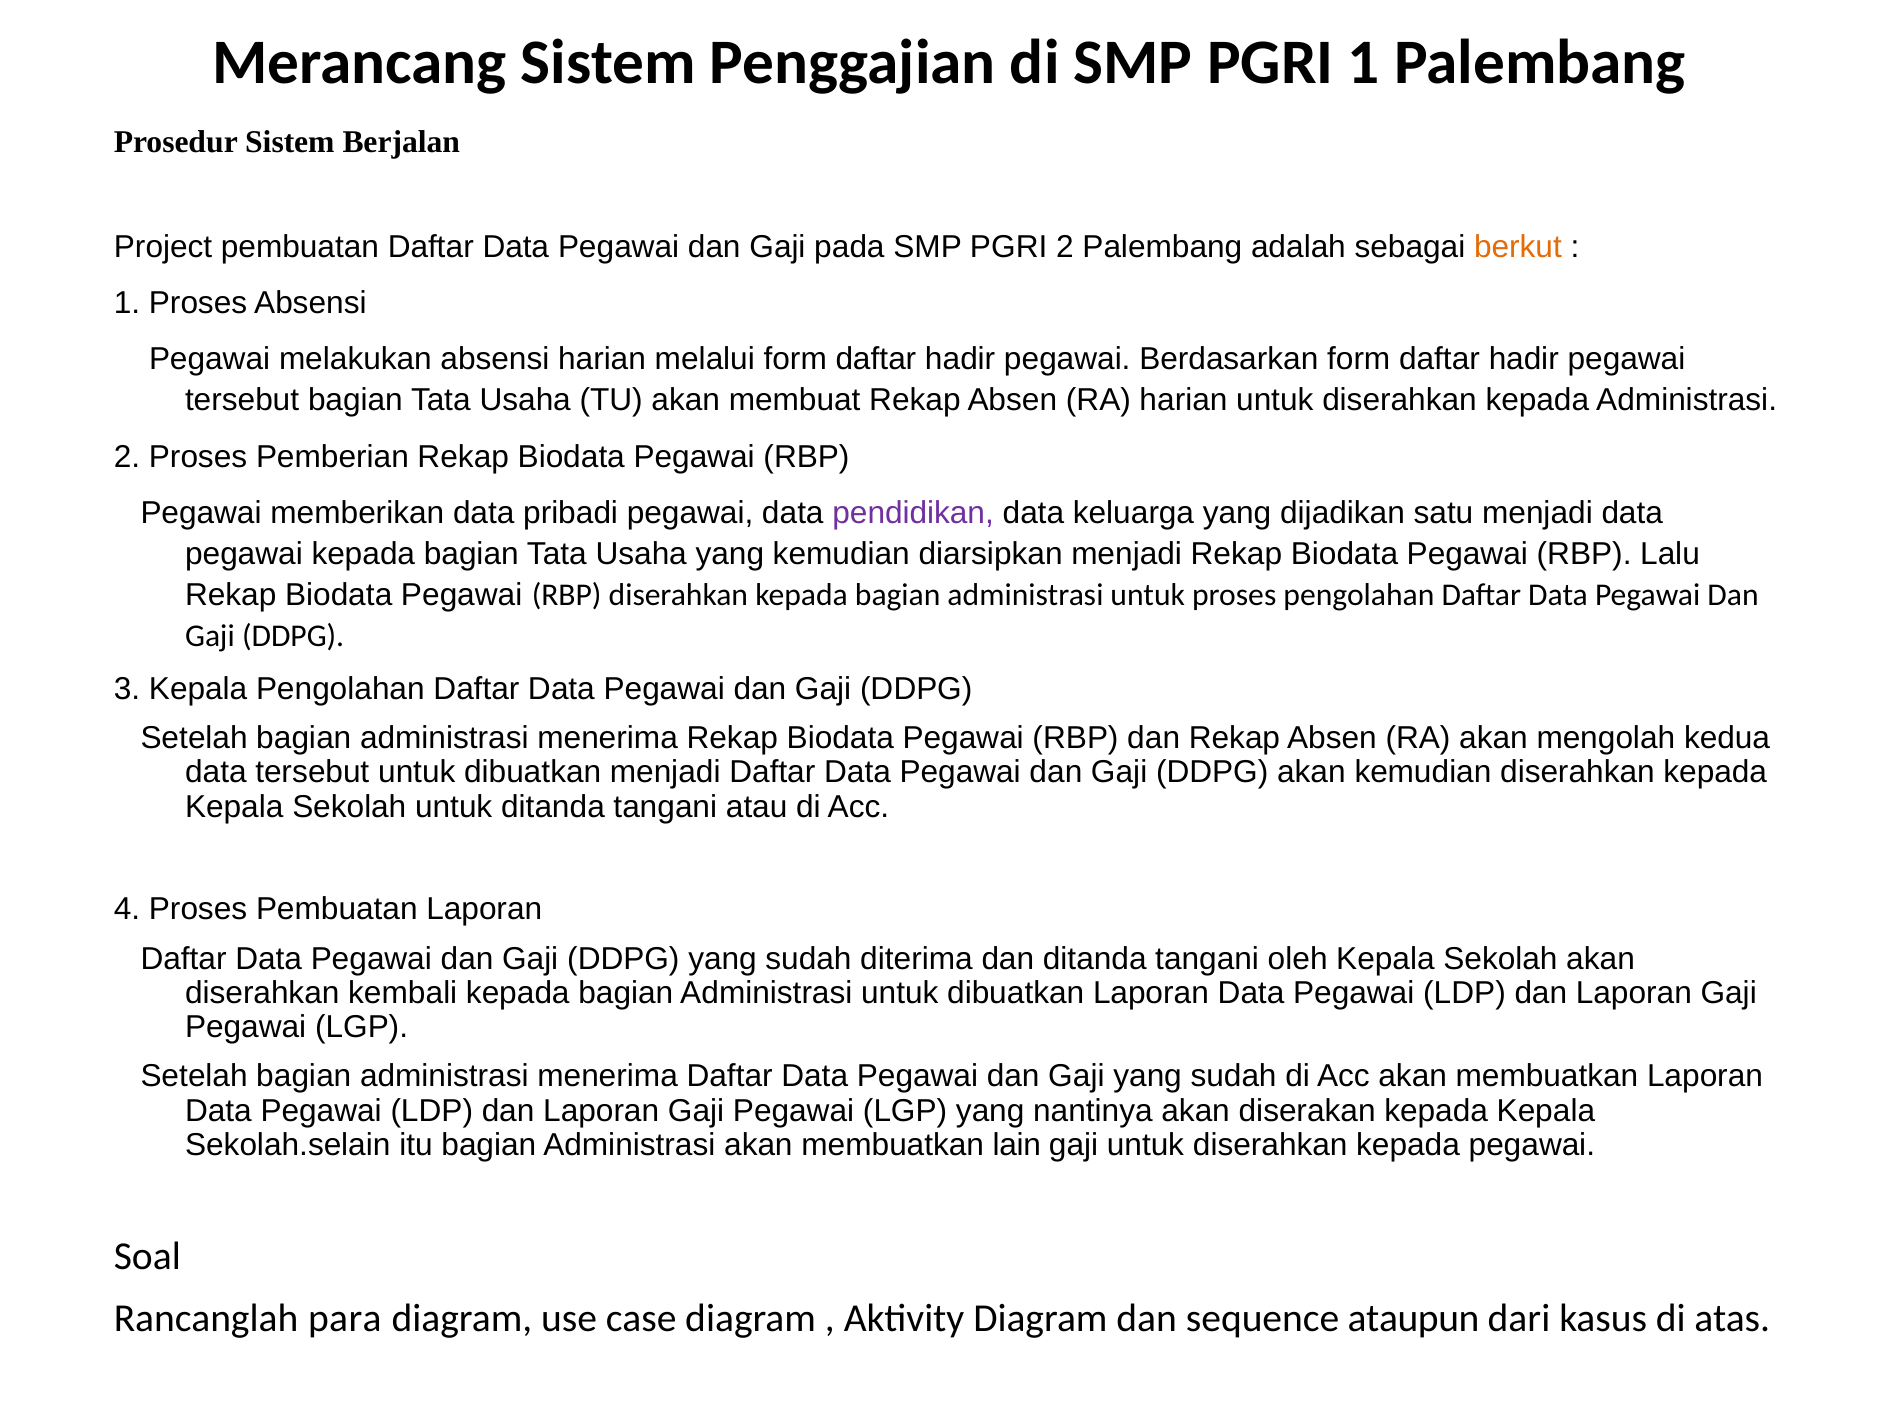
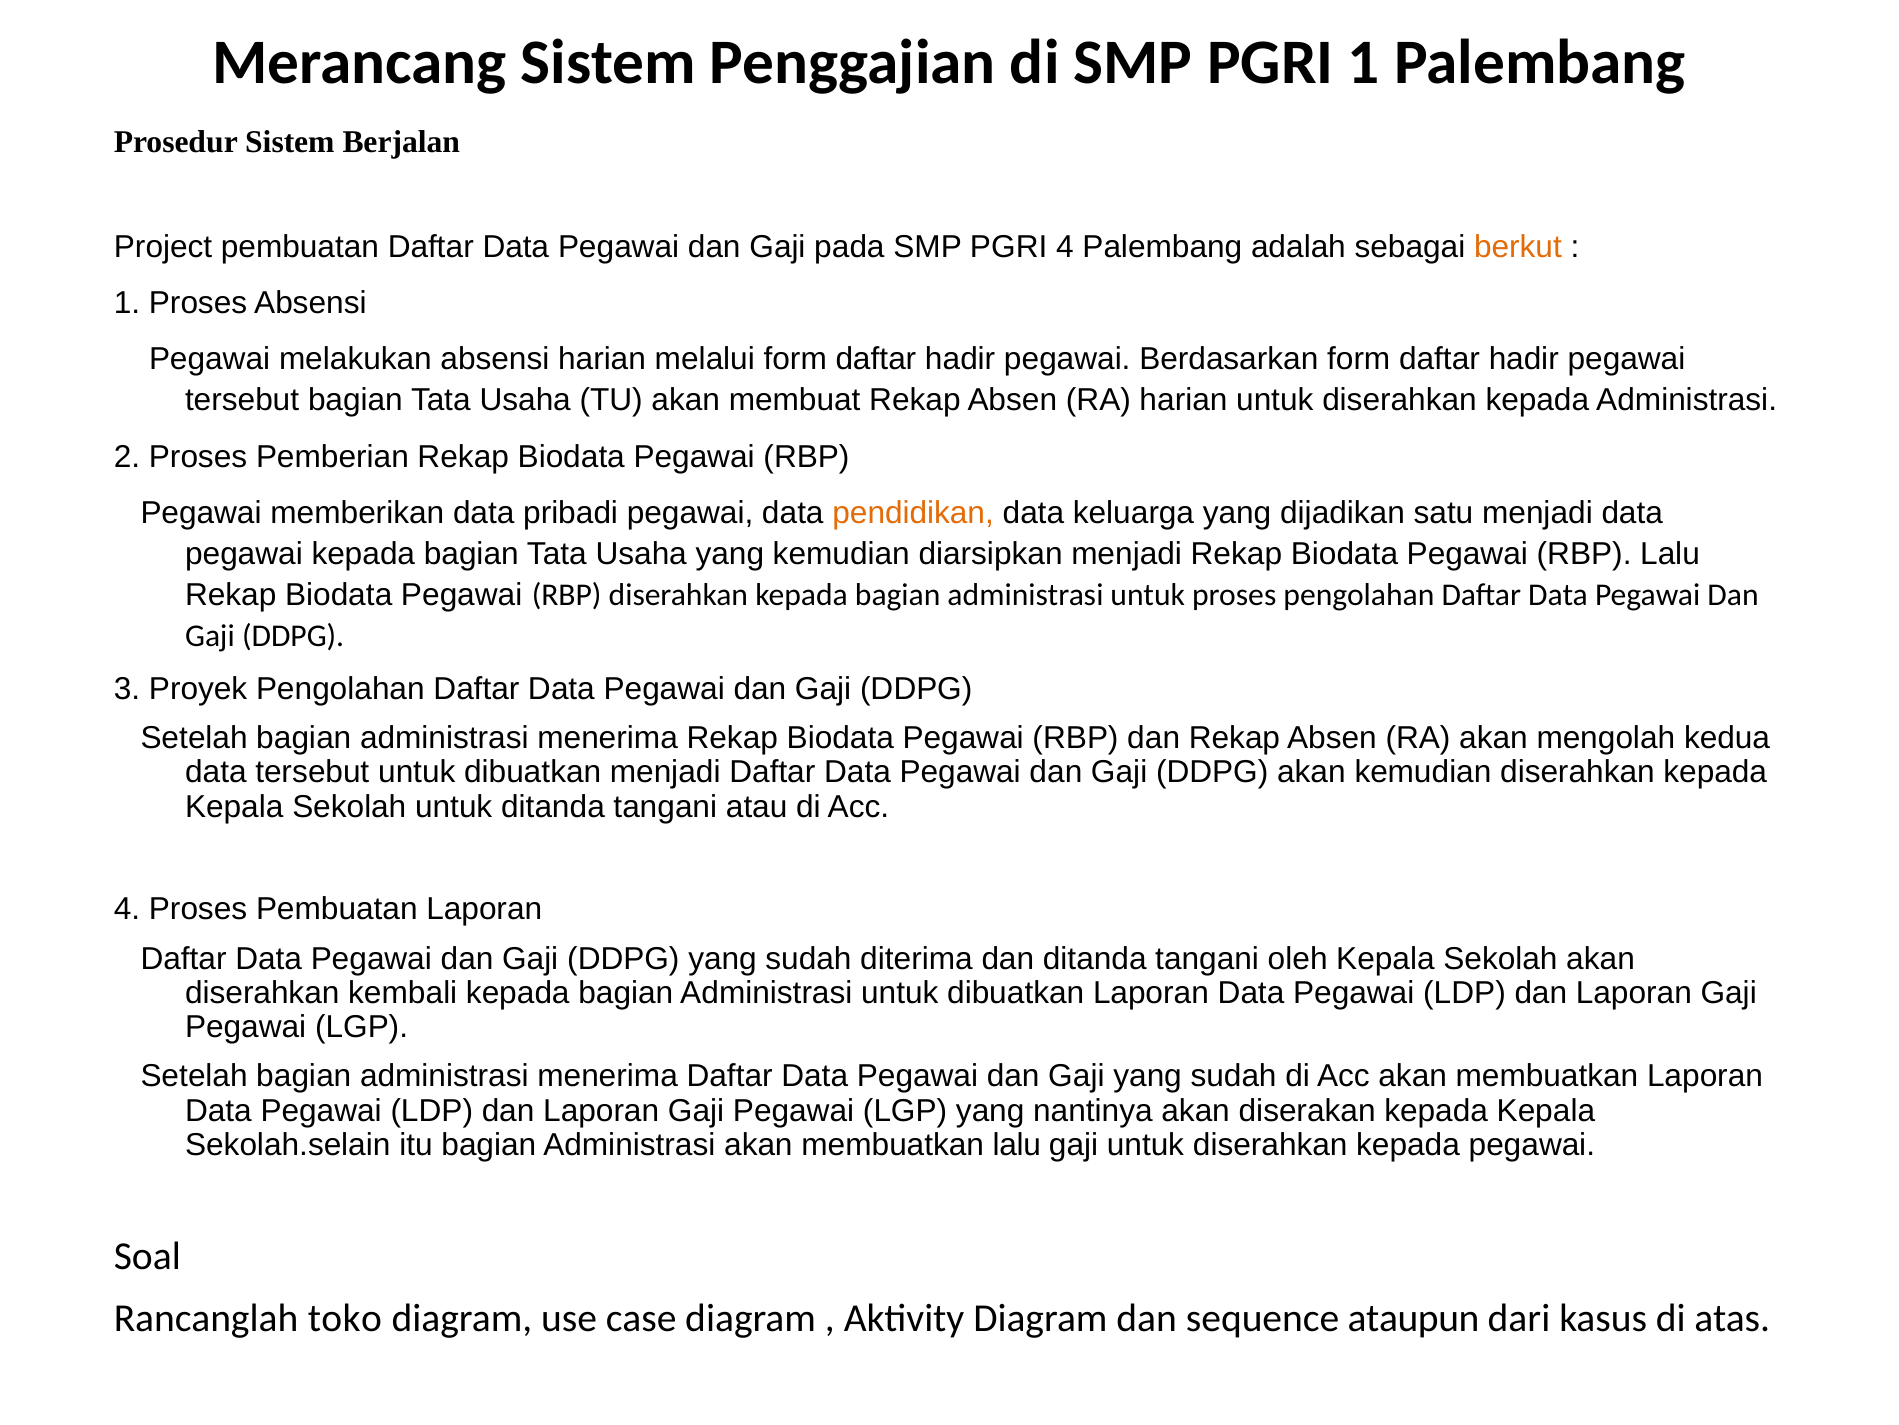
PGRI 2: 2 -> 4 (1065, 247)
pendidikan colour: purple -> orange (913, 513)
3 Kepala: Kepala -> Proyek (198, 689)
membuatkan lain: lain -> lalu (1017, 1144)
para: para -> toko (345, 1317)
